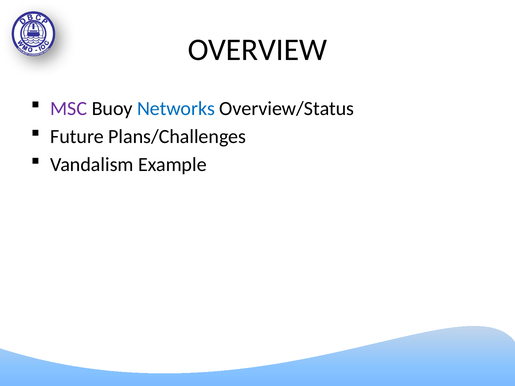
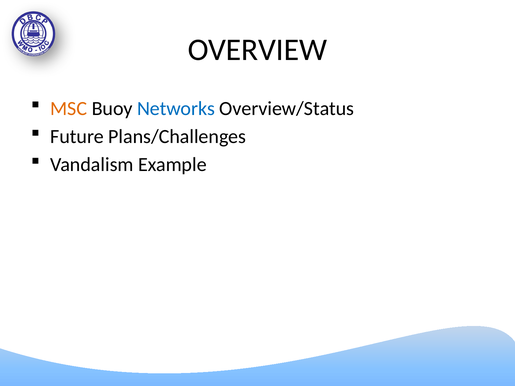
MSC colour: purple -> orange (69, 109)
